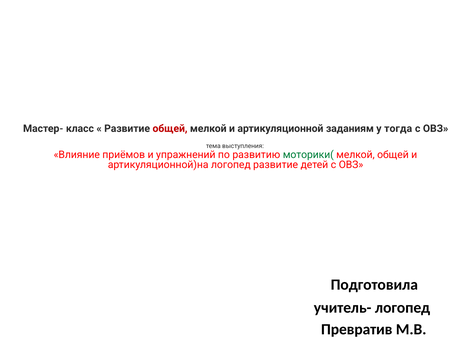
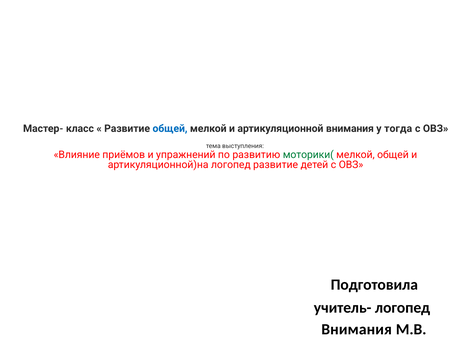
общей colour: red -> blue (170, 128)
артикуляционной заданиям: заданиям -> внимания (350, 128)
Превратив: Превратив -> Внимания (357, 329)
